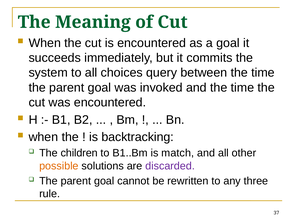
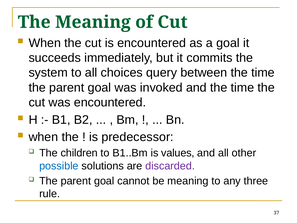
backtracking: backtracking -> predecessor (138, 137)
match: match -> values (178, 153)
possible colour: orange -> blue (59, 166)
be rewritten: rewritten -> meaning (188, 181)
